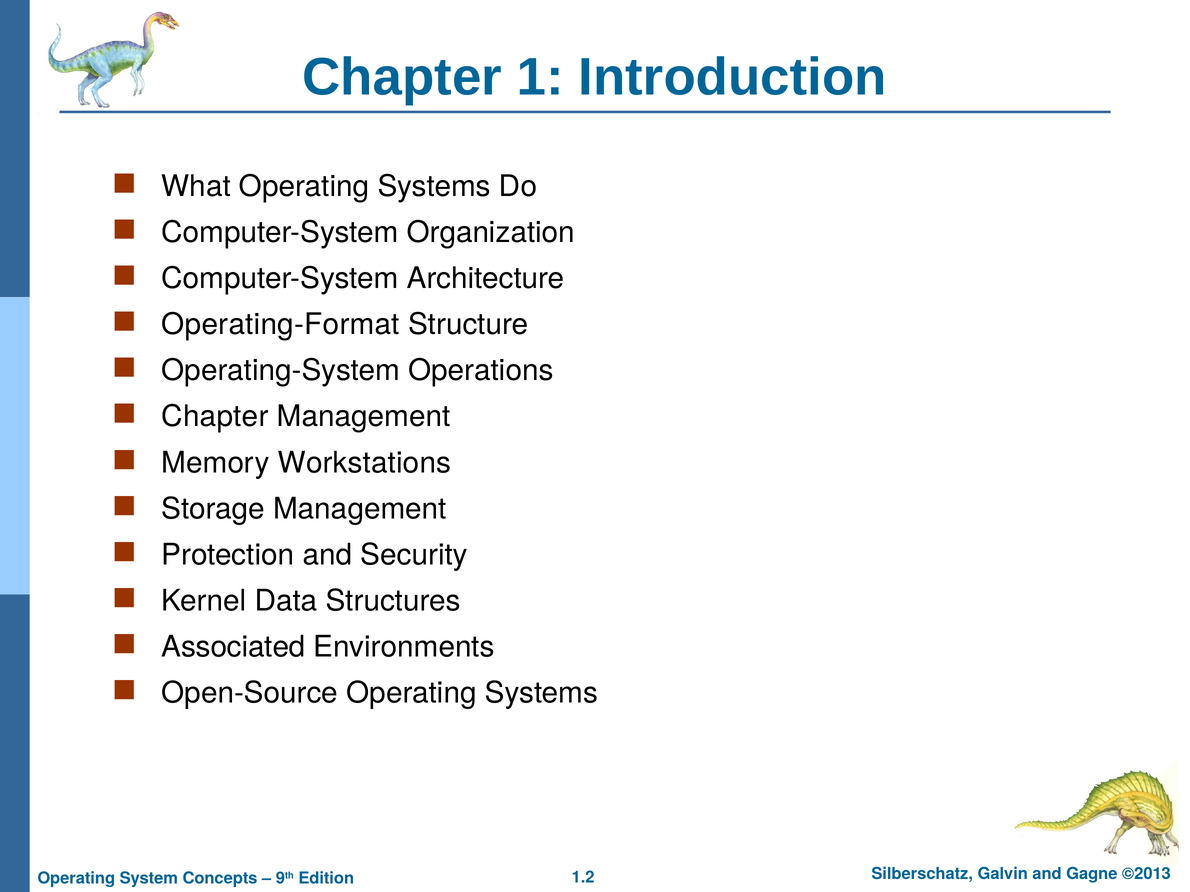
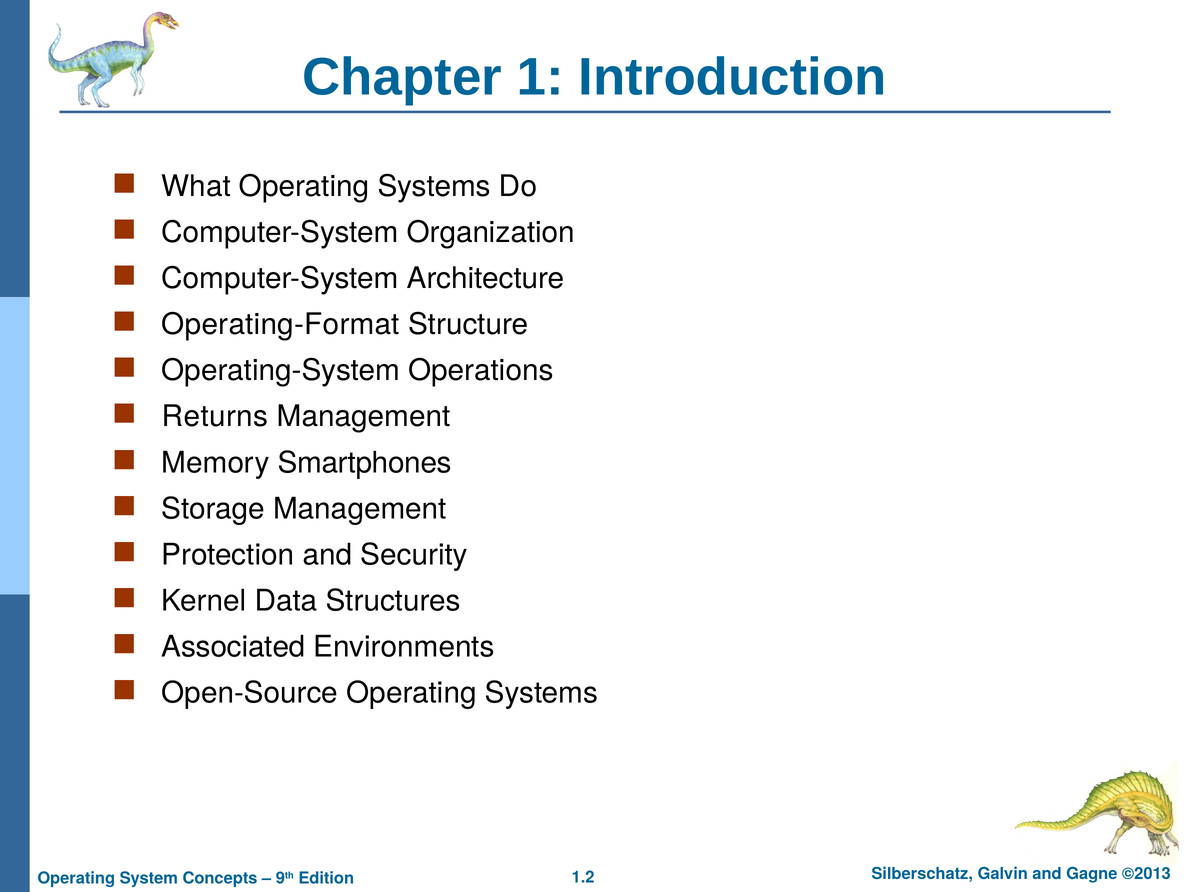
Chapter: Chapter -> Returns (215, 417)
Workstations: Workstations -> Smartphones (365, 463)
